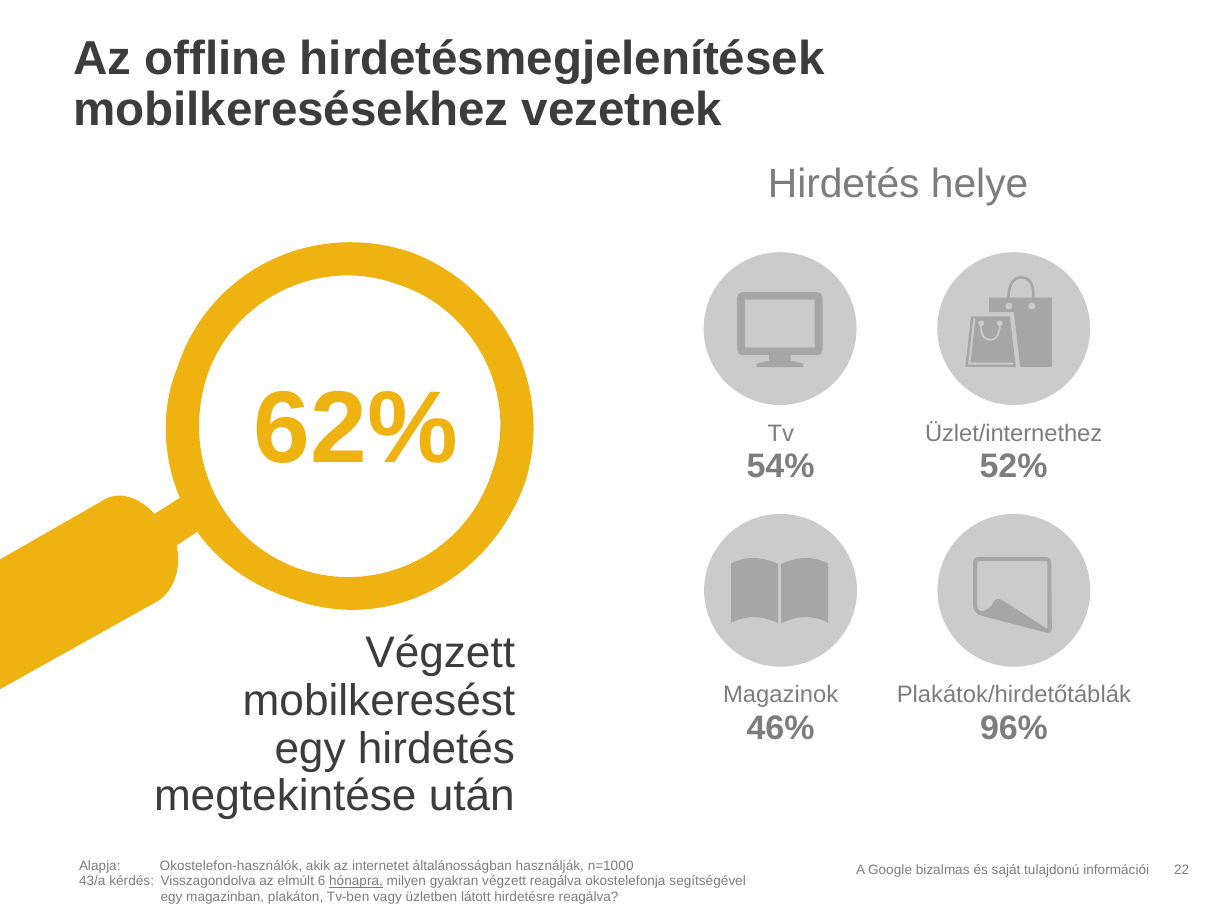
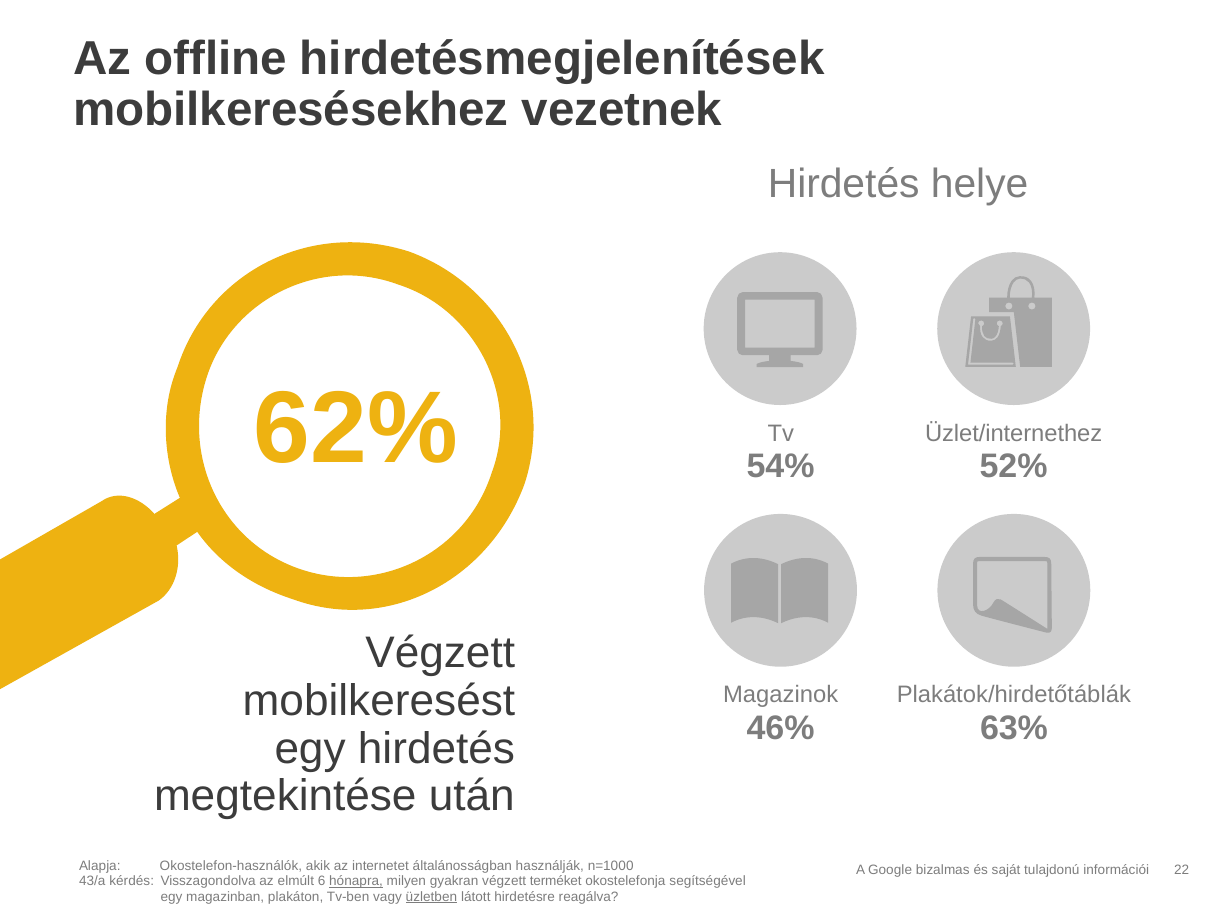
96%: 96% -> 63% (1014, 728)
végzett reagálva: reagálva -> terméket (556, 881)
üzletben underline: none -> present (431, 897)
